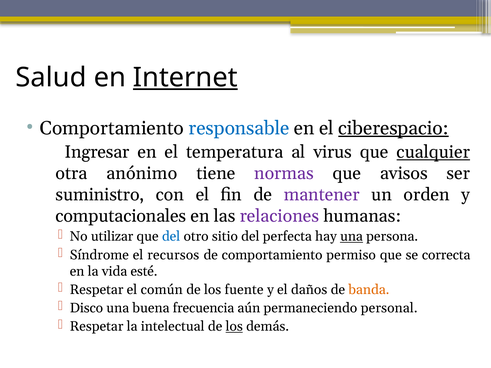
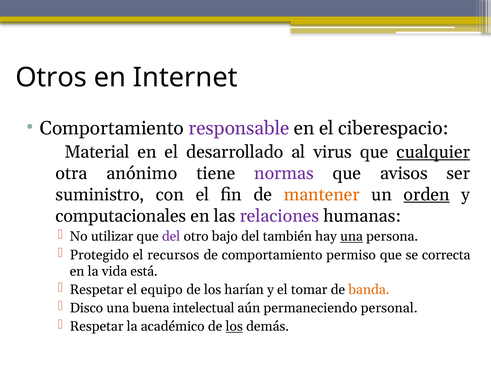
Salud: Salud -> Otros (51, 78)
Internet underline: present -> none (185, 78)
responsable colour: blue -> purple (239, 128)
ciberespacio underline: present -> none (393, 128)
Ingresar: Ingresar -> Material (97, 152)
temperatura: temperatura -> desarrollado (235, 152)
mantener colour: purple -> orange (322, 195)
orden underline: none -> present (427, 195)
del colour: blue -> purple (171, 237)
sitio: sitio -> bajo (225, 237)
perfecta: perfecta -> también (287, 237)
Síndrome: Síndrome -> Protegido (99, 255)
esté: esté -> está (144, 271)
común: común -> equipo (162, 290)
fuente: fuente -> harían (244, 290)
daños: daños -> tomar (309, 290)
frecuencia: frecuencia -> intelectual (204, 308)
intelectual: intelectual -> académico (173, 327)
